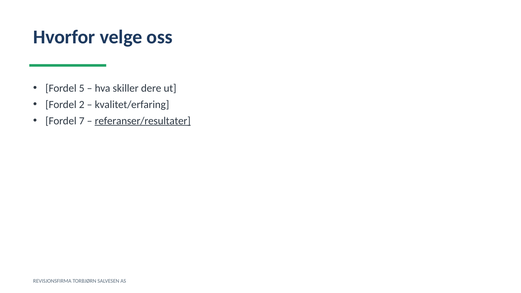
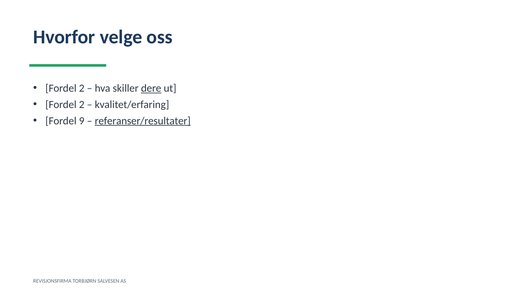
5: 5 -> 2 (82, 88)
dere underline: none -> present (151, 88)
7: 7 -> 9 (82, 121)
